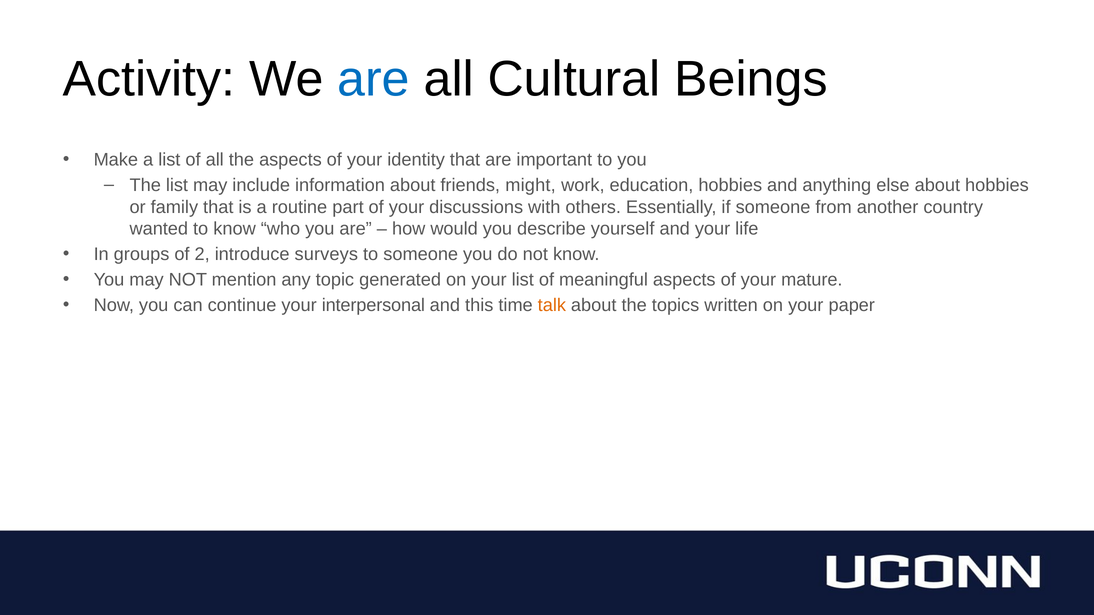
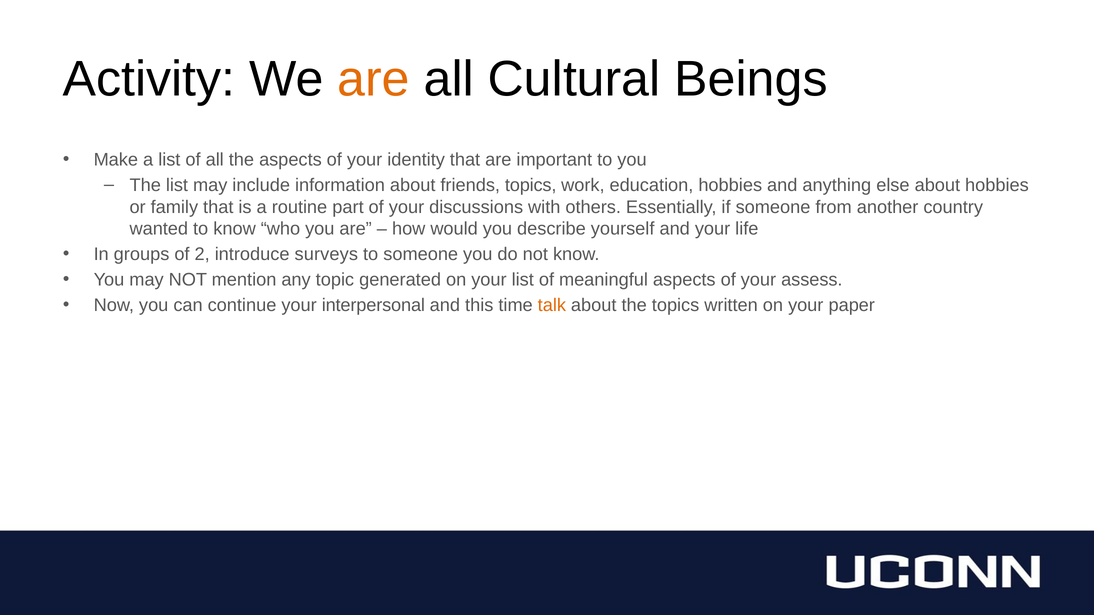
are colour: blue -> orange (374, 79)
friends might: might -> topics (531, 185)
mature: mature -> assess (812, 280)
